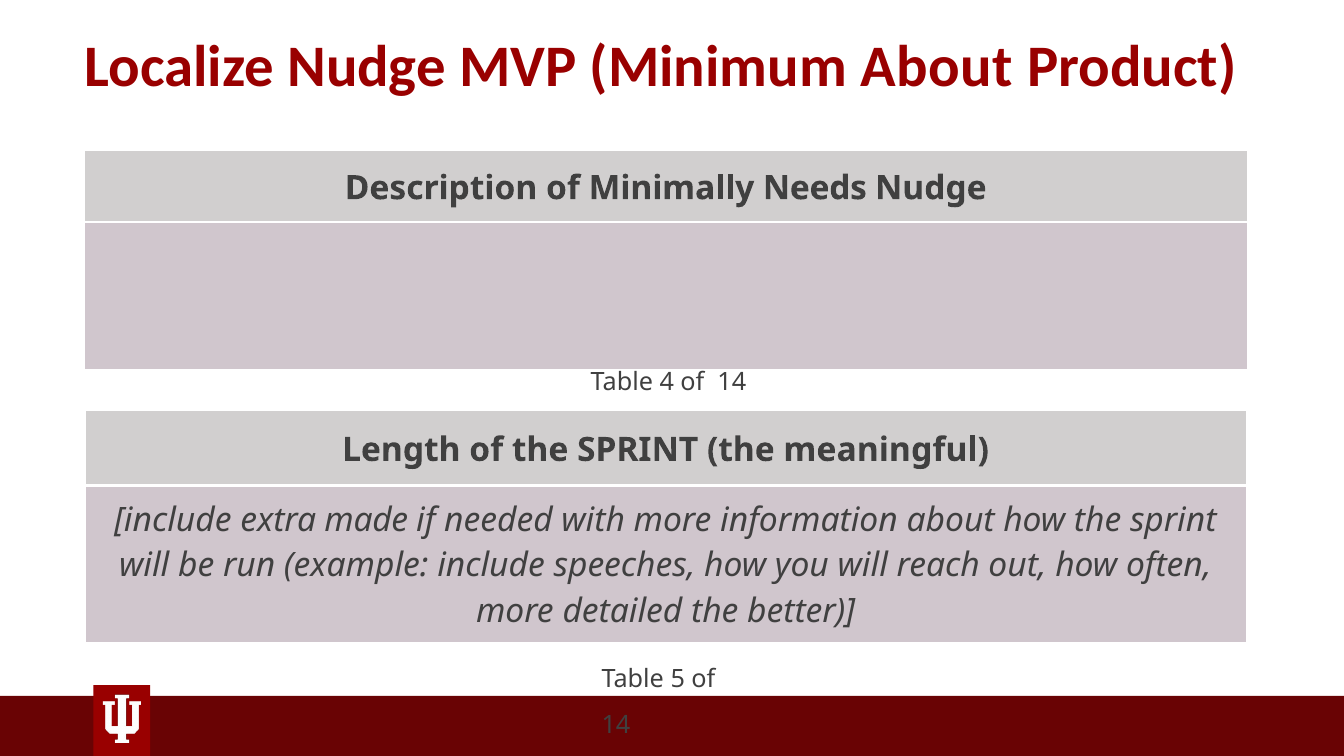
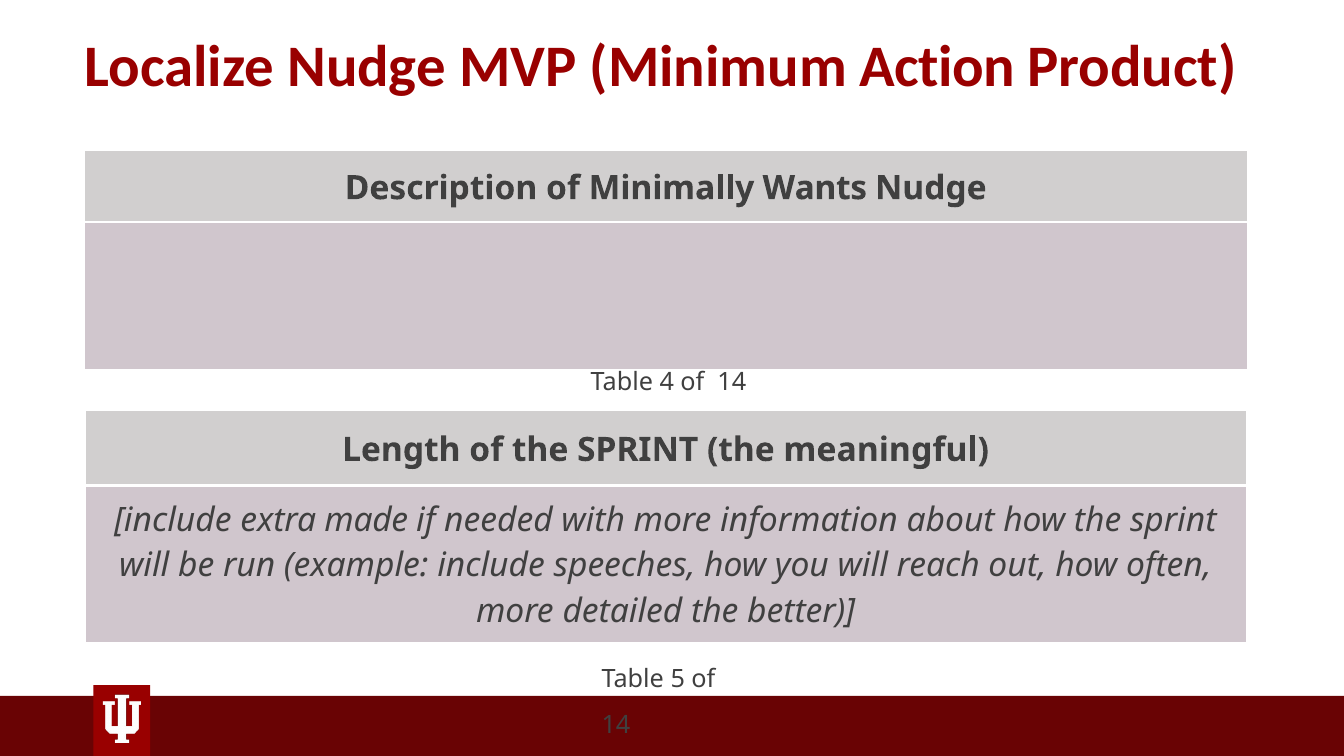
Minimum About: About -> Action (937, 67)
Needs: Needs -> Wants (815, 188)
